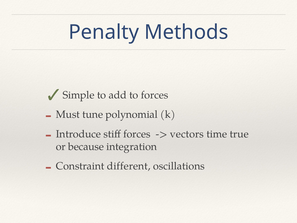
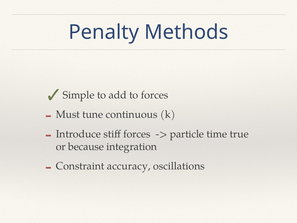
polynomial: polynomial -> continuous (132, 114)
vectors: vectors -> particle (187, 134)
different: different -> accuracy (129, 166)
